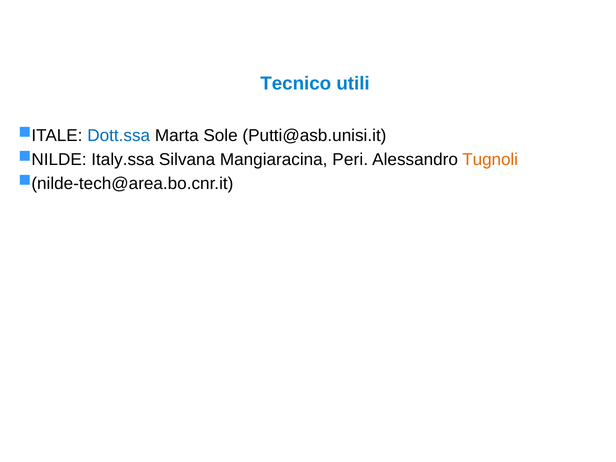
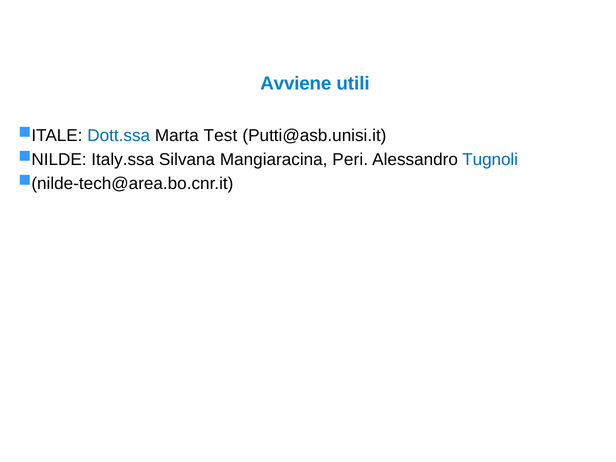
Tecnico: Tecnico -> Avviene (296, 84)
Sole: Sole -> Test (220, 136)
Tugnoli colour: orange -> blue (490, 159)
